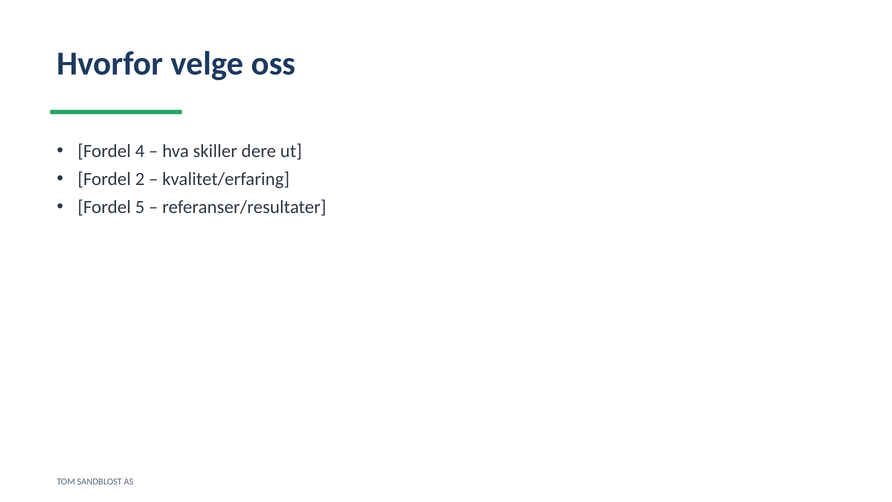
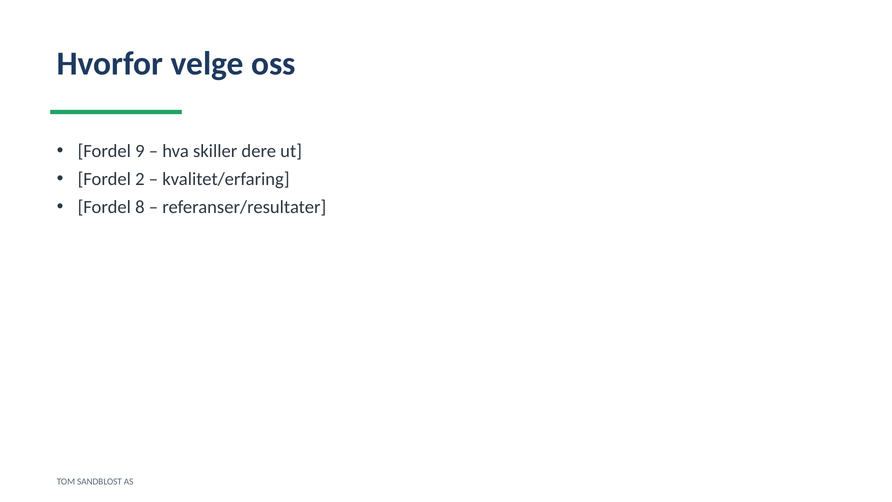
4: 4 -> 9 (140, 151)
5: 5 -> 8 (140, 207)
